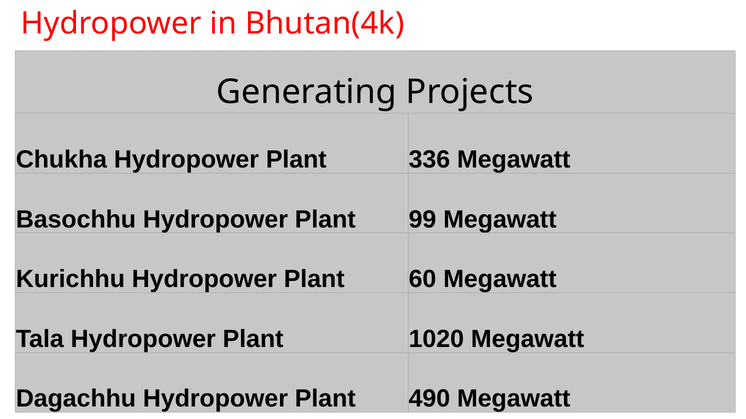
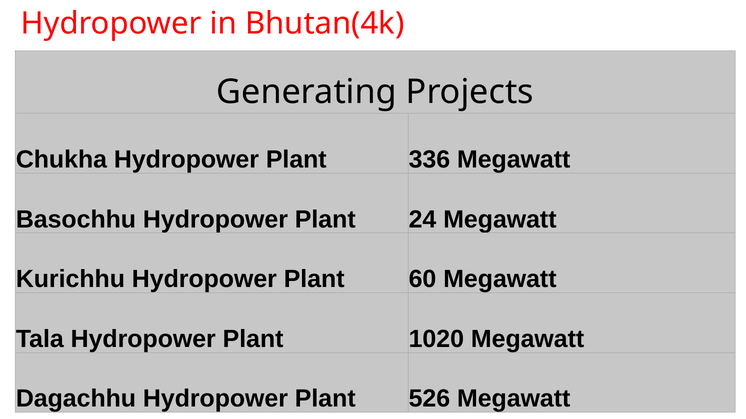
99: 99 -> 24 (422, 220)
490: 490 -> 526 (429, 399)
